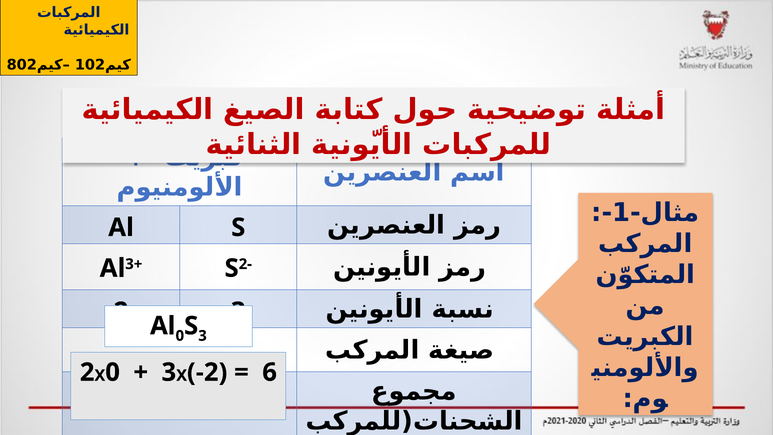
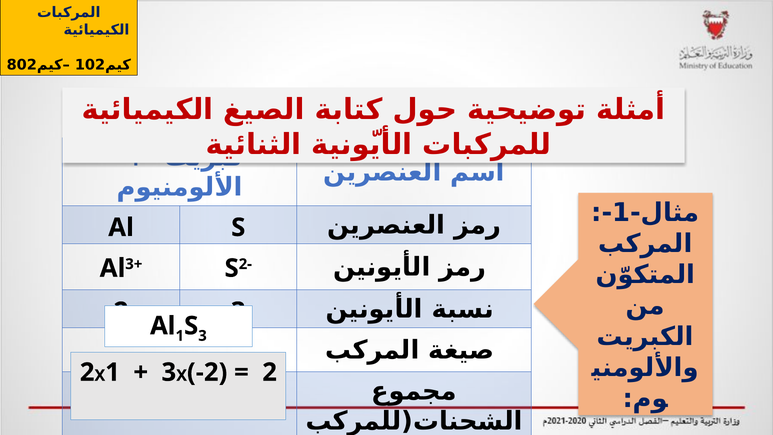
Al 0: 0 -> 1 (180, 336)
0: 0 -> 1 (113, 372)
6: 6 -> 2 (270, 372)
